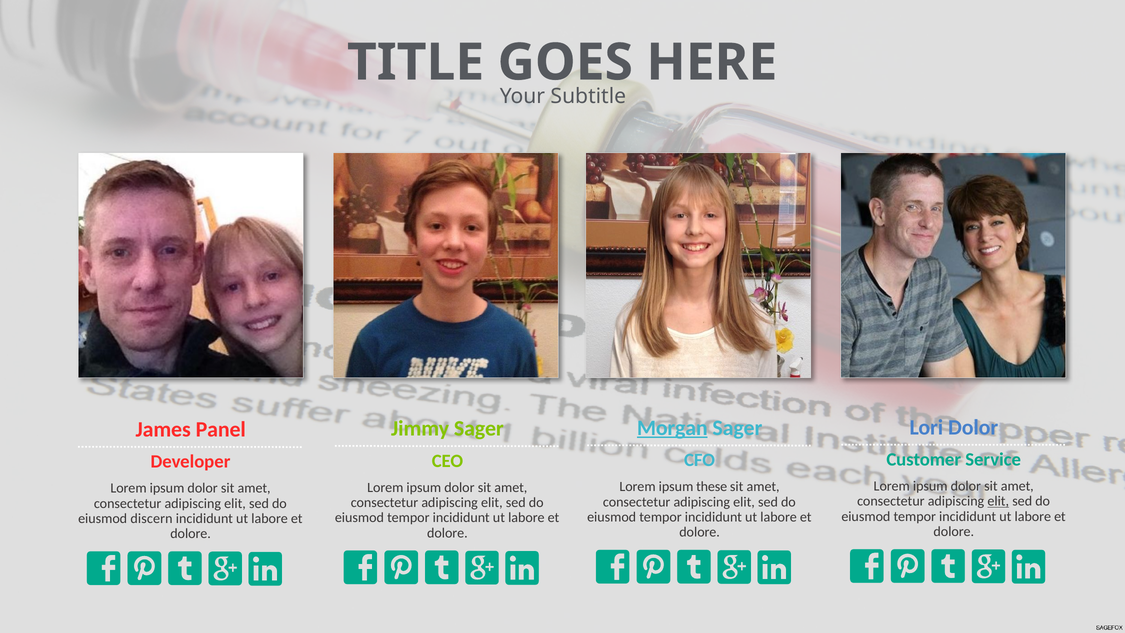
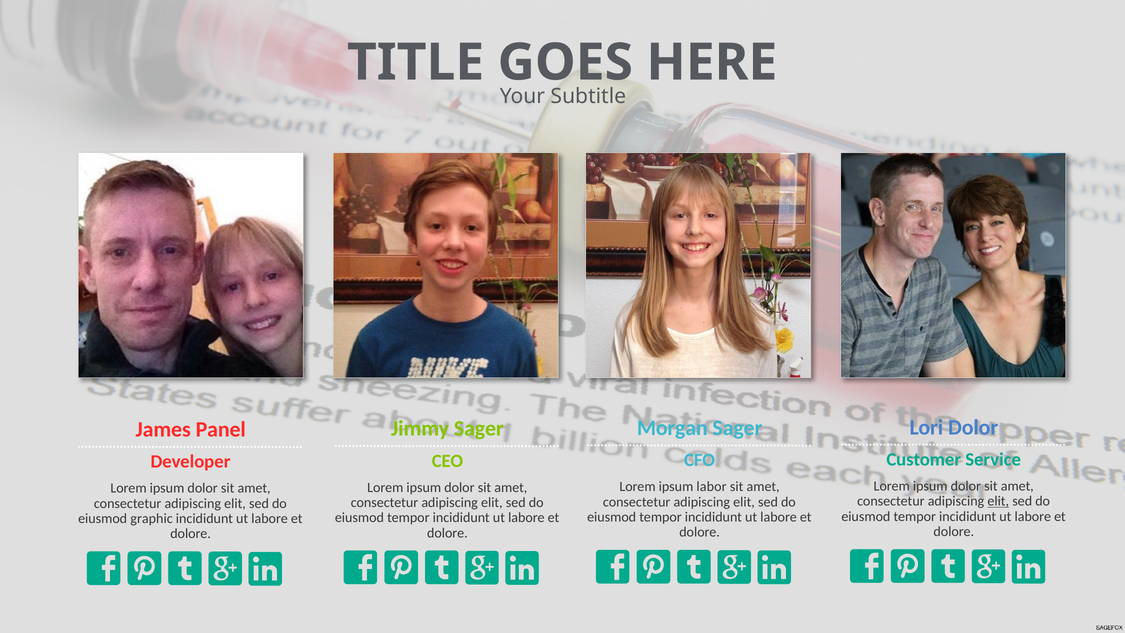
Morgan underline: present -> none (672, 428)
these: these -> labor (712, 487)
discern: discern -> graphic (152, 518)
